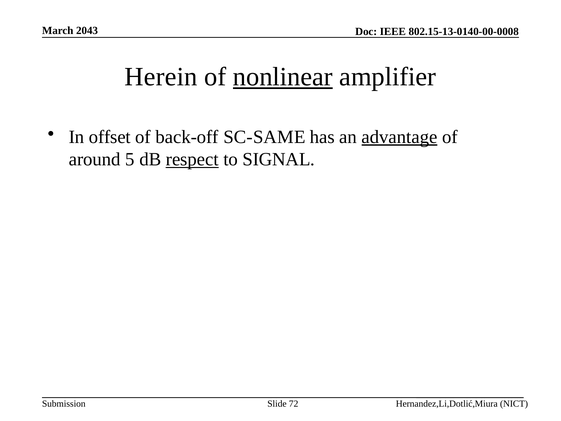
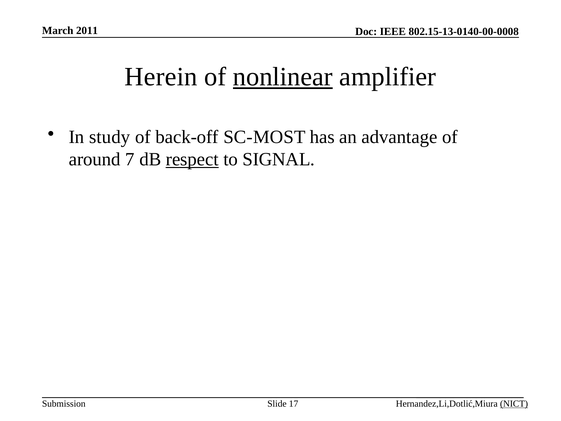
2043: 2043 -> 2011 (87, 31)
offset: offset -> study (110, 137)
SC-SAME: SC-SAME -> SC-MOST (264, 137)
advantage underline: present -> none (399, 137)
5: 5 -> 7 (130, 159)
72: 72 -> 17 (294, 404)
NICT underline: none -> present (514, 404)
